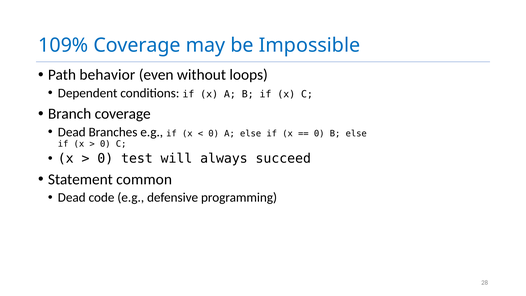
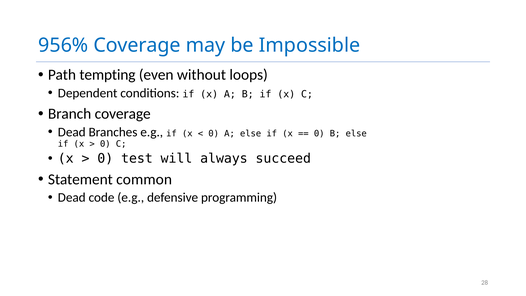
109%: 109% -> 956% (63, 45)
behavior: behavior -> tempting (107, 75)
